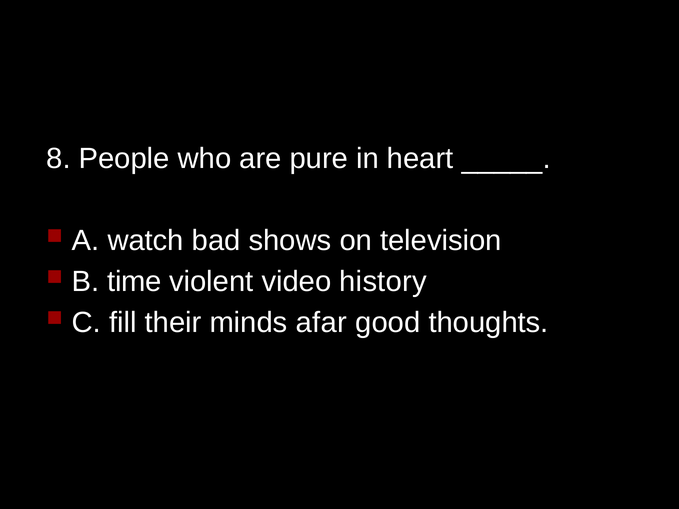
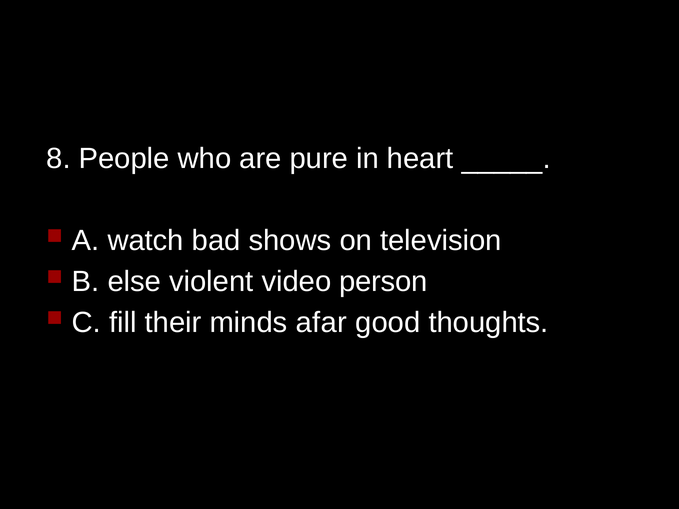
time: time -> else (134, 282)
history: history -> person (383, 282)
